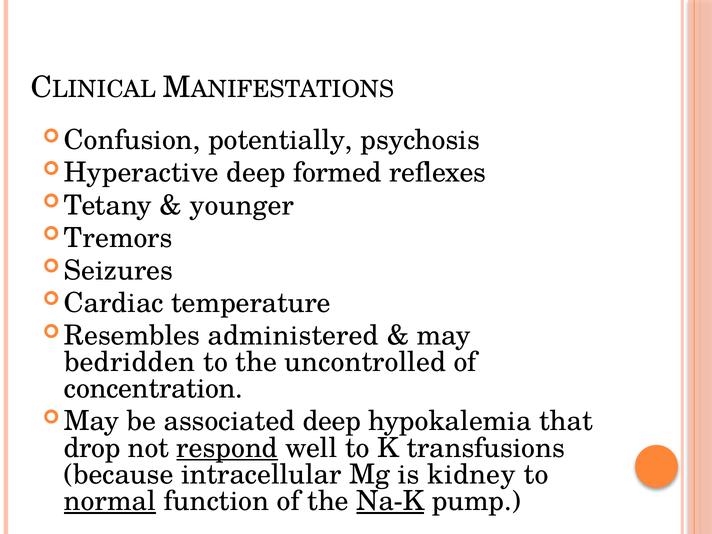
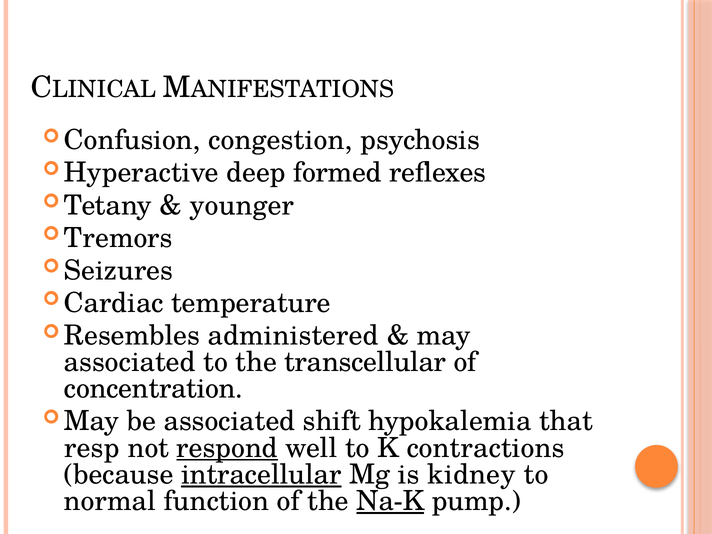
potentially: potentially -> congestion (280, 140)
bedridden: bedridden -> associated (130, 362)
uncontrolled: uncontrolled -> transcellular (365, 362)
associated deep: deep -> shift (332, 421)
drop: drop -> resp (92, 448)
transfusions: transfusions -> contractions (486, 448)
intracellular underline: none -> present (261, 475)
normal underline: present -> none (110, 501)
